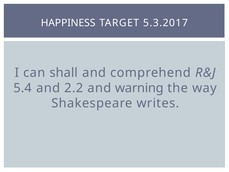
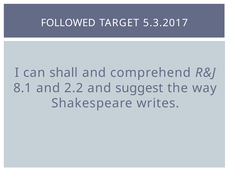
HAPPINESS: HAPPINESS -> FOLLOWED (68, 23)
5.4: 5.4 -> 8.1 (23, 88)
warning: warning -> suggest (139, 88)
